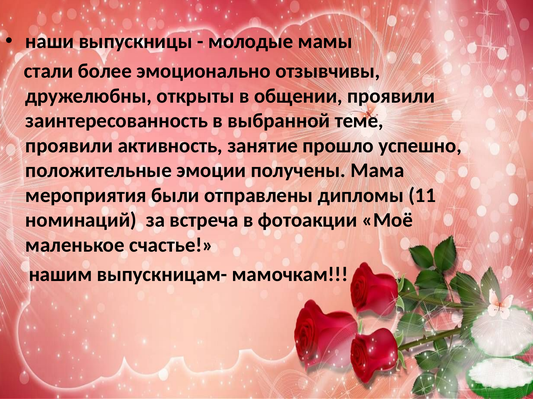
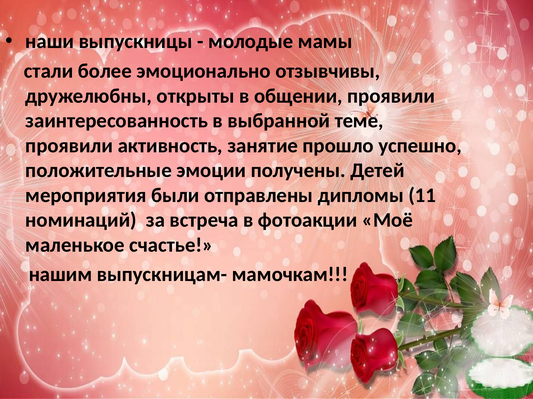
Мама: Мама -> Детей (377, 171)
